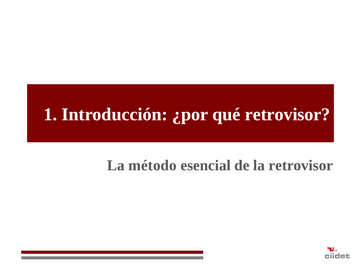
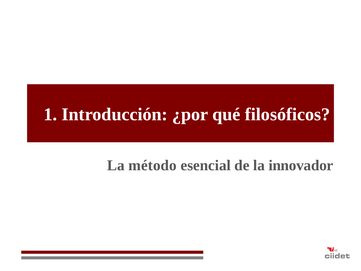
qué retrovisor: retrovisor -> filosóficos (288, 114)
la retrovisor: retrovisor -> innovador (301, 165)
